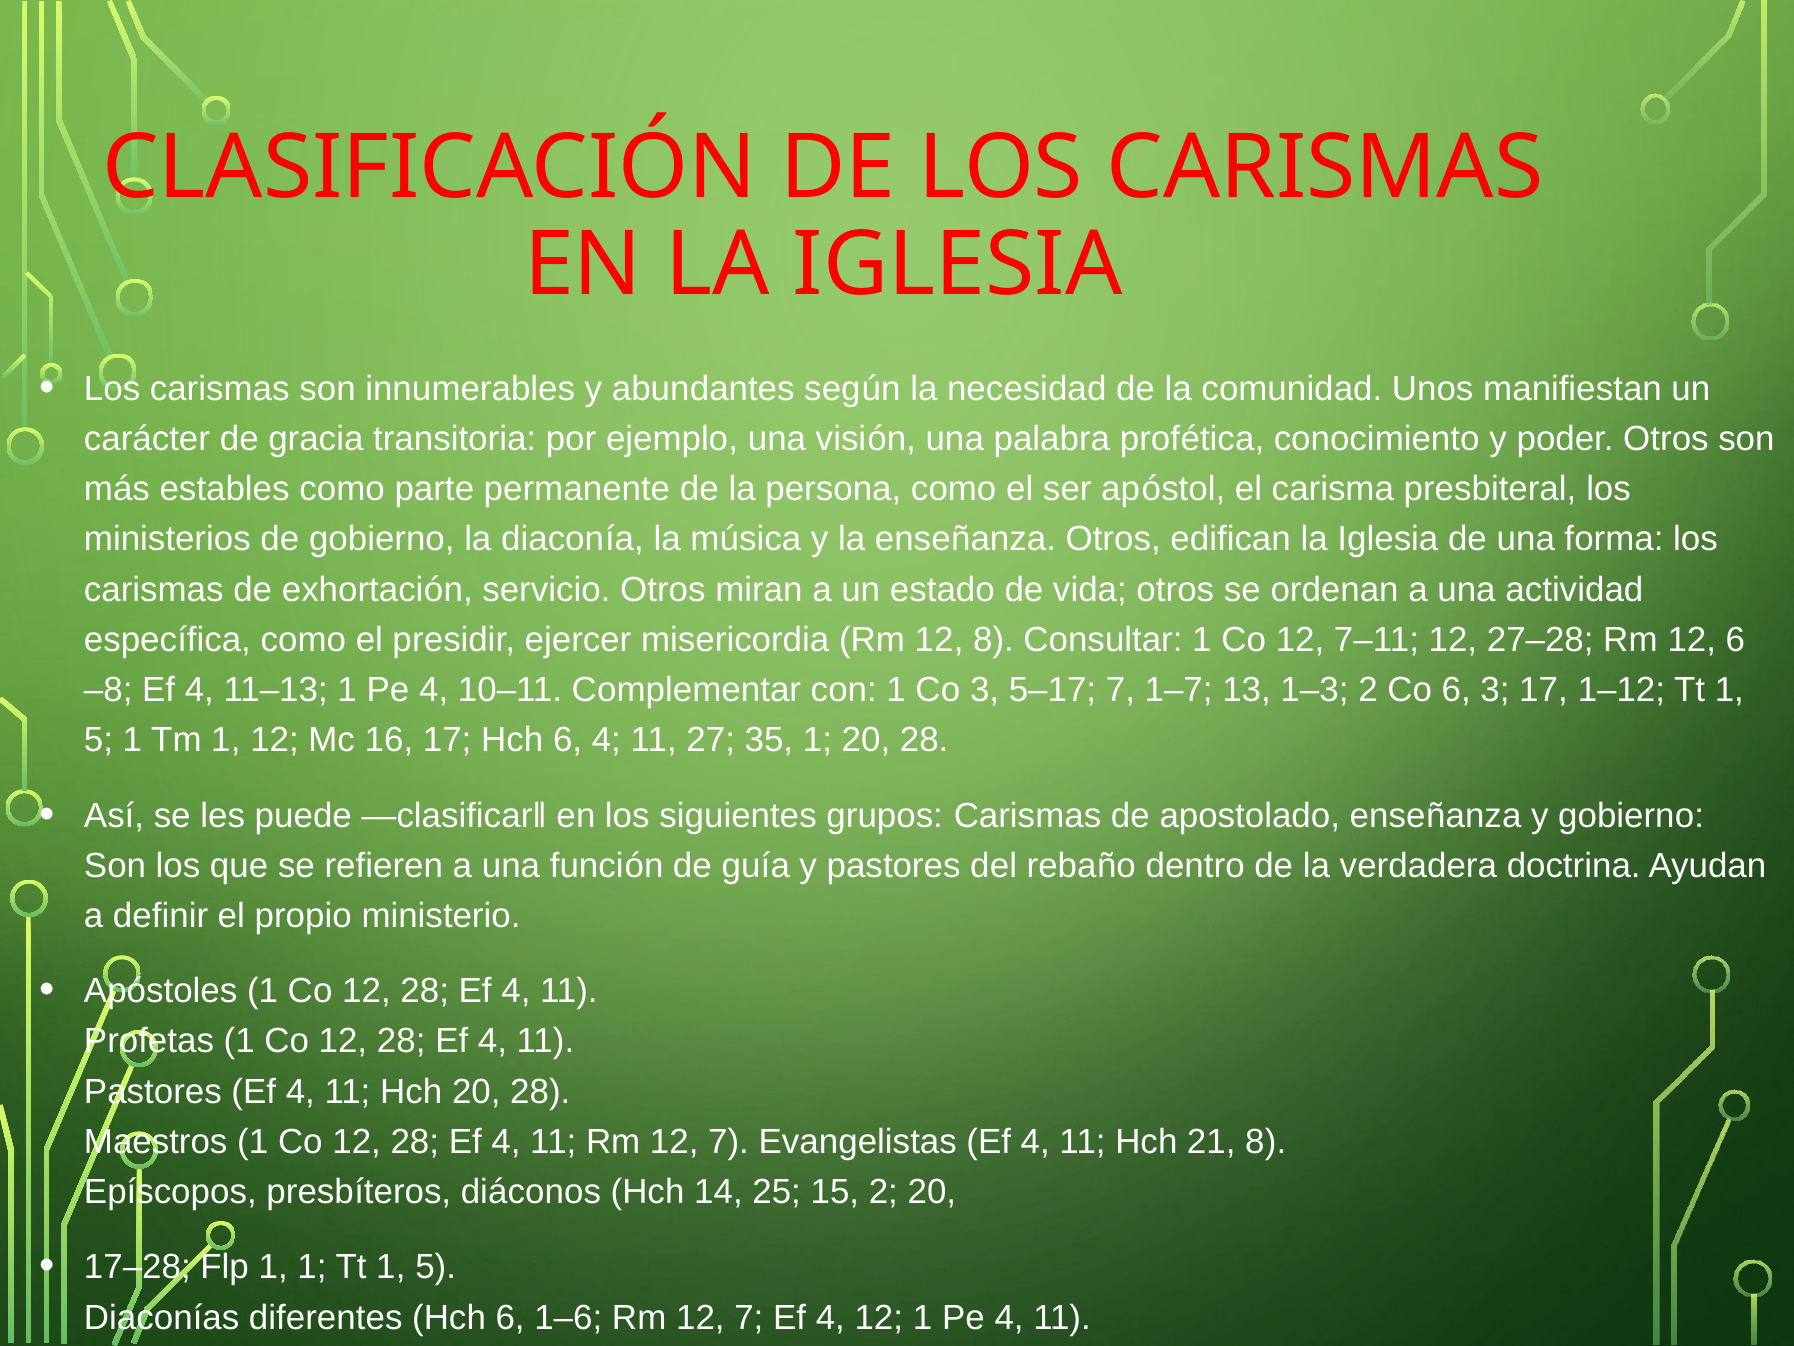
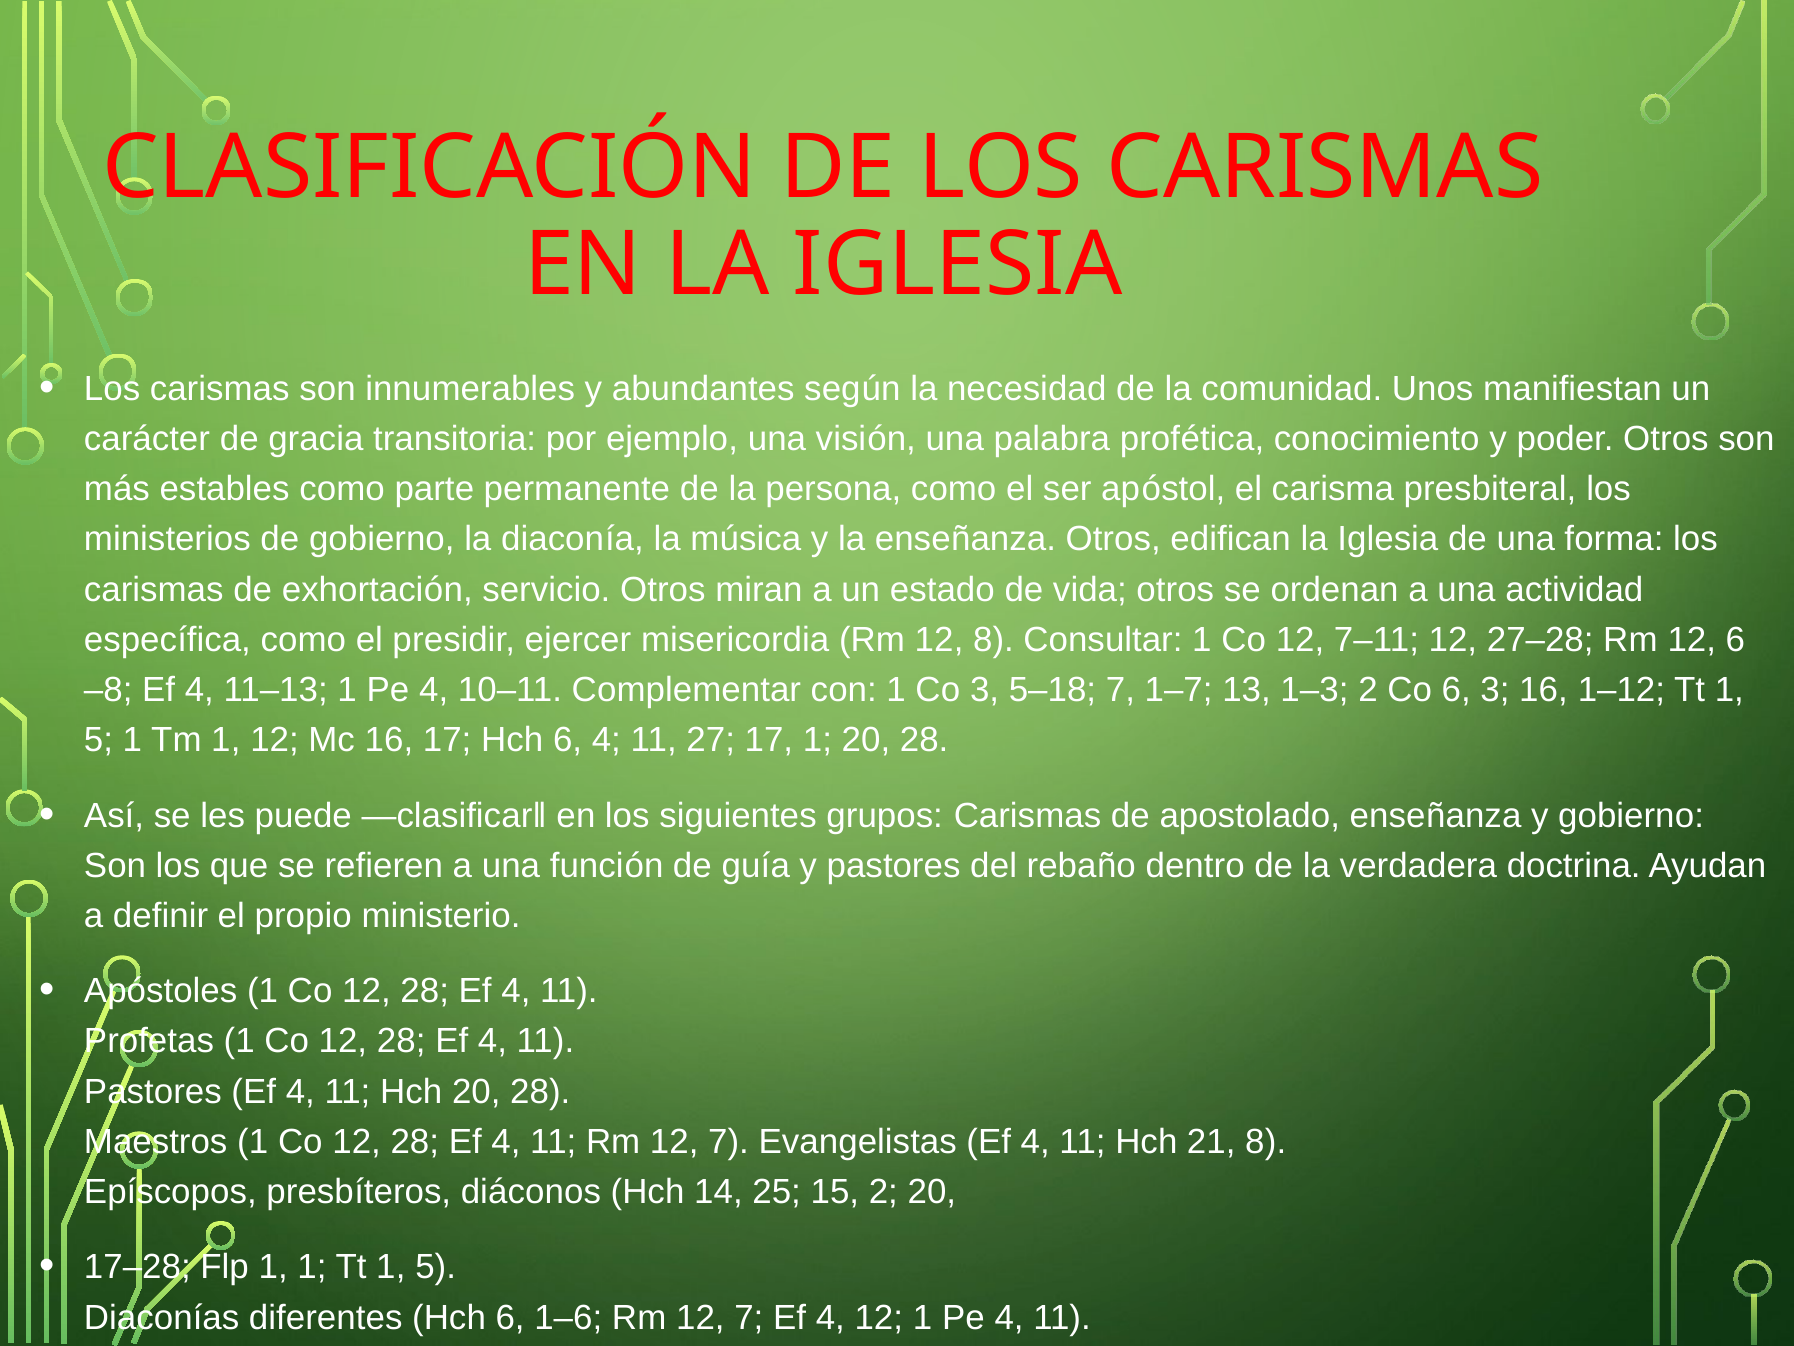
5–17: 5–17 -> 5–18 (1052, 690)
3 17: 17 -> 16 (1544, 690)
27 35: 35 -> 17 (769, 740)
